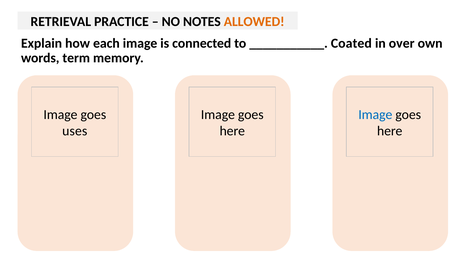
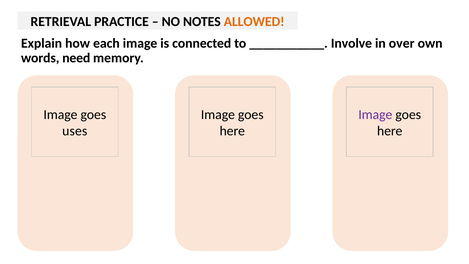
Coated: Coated -> Involve (351, 43)
term: term -> need (76, 58)
Image colour: blue -> purple (375, 114)
